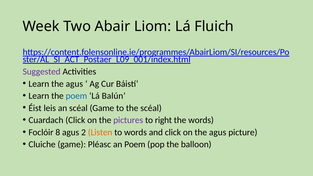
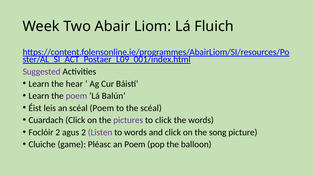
Learn the agus: agus -> hear (74, 84)
poem colour: blue -> purple (76, 96)
scéal Game: Game -> Poem (102, 108)
to right: right -> click (163, 120)
Foclóir 8: 8 -> 2 (58, 132)
Listen colour: orange -> purple (100, 132)
on the agus: agus -> song (218, 132)
